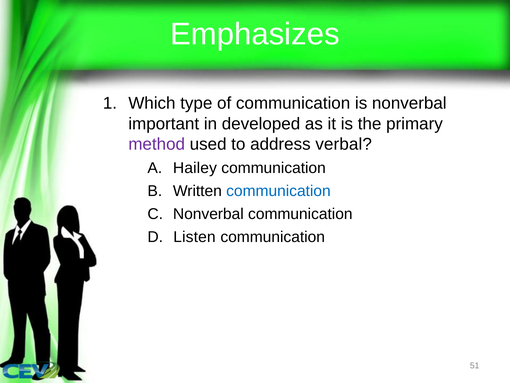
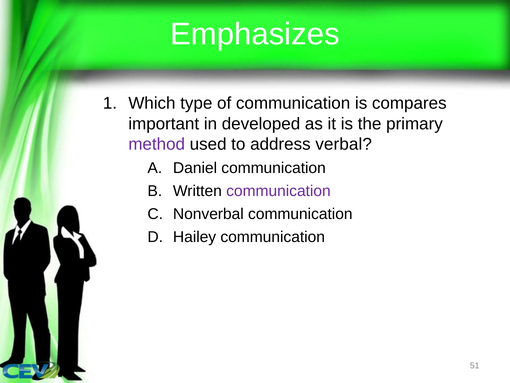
is nonverbal: nonverbal -> compares (409, 103)
Hailey: Hailey -> Daniel (195, 168)
communication colour: blue -> purple (278, 191)
Listen: Listen -> Hailey (195, 237)
